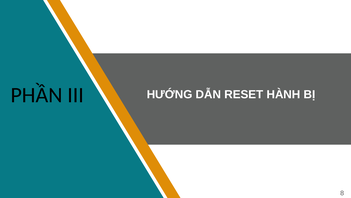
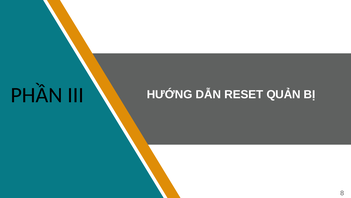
HÀNH: HÀNH -> QUẢN (284, 94)
